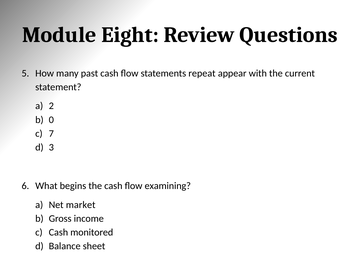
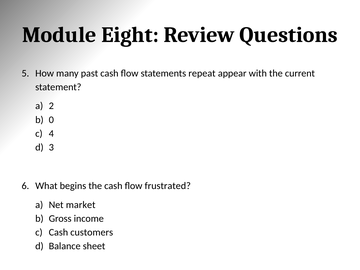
7: 7 -> 4 (51, 134)
examining: examining -> frustrated (168, 186)
monitored: monitored -> customers (92, 232)
